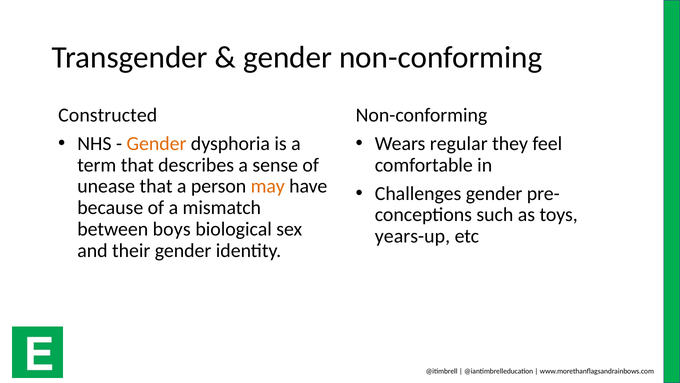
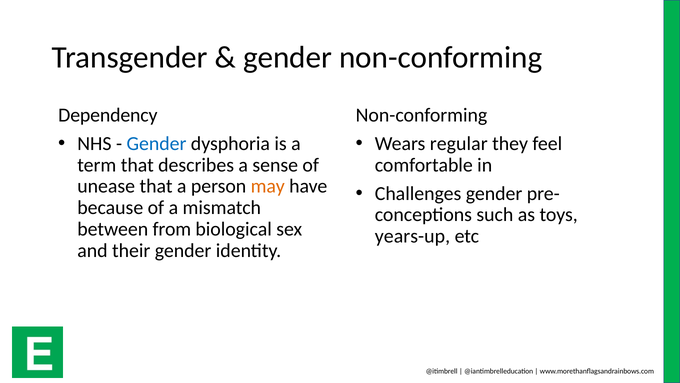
Constructed: Constructed -> Dependency (108, 115)
Gender colour: orange -> blue (156, 143)
boys: boys -> from (172, 229)
